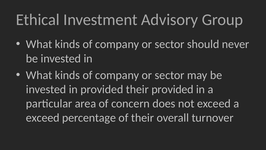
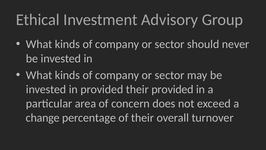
exceed: exceed -> change (43, 118)
